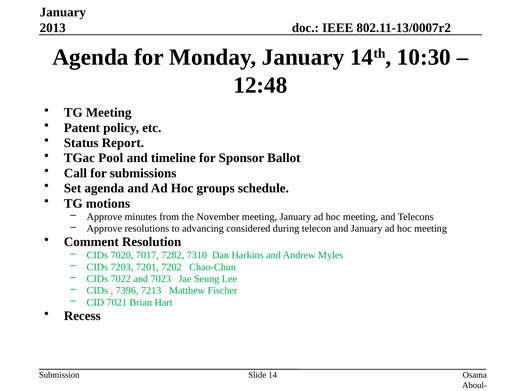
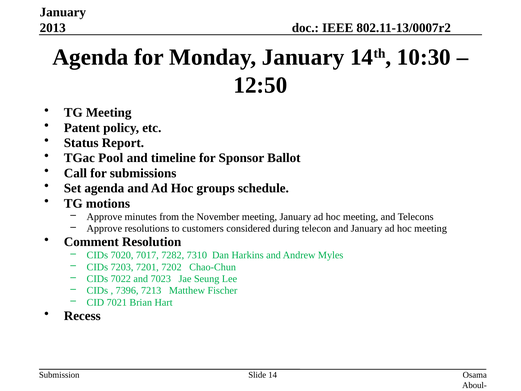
12:48: 12:48 -> 12:50 (260, 85)
advancing: advancing -> customers (203, 228)
